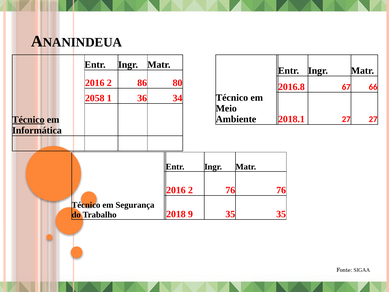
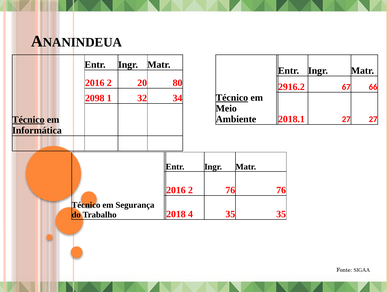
86: 86 -> 20 (142, 83)
2016.8: 2016.8 -> 2916.2 (291, 87)
2058: 2058 -> 2098 (95, 98)
36: 36 -> 32 (142, 98)
Técnico underline: none -> present (232, 98)
9: 9 -> 4 (190, 214)
